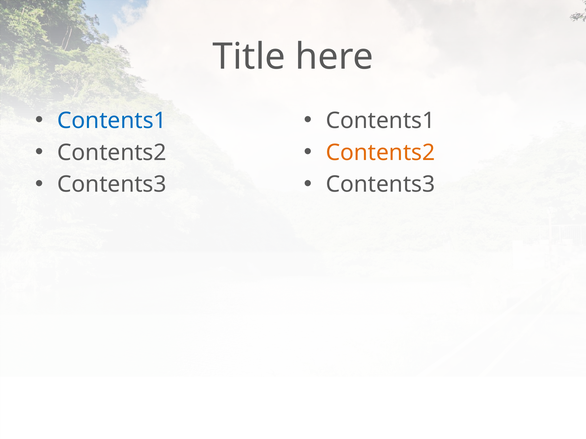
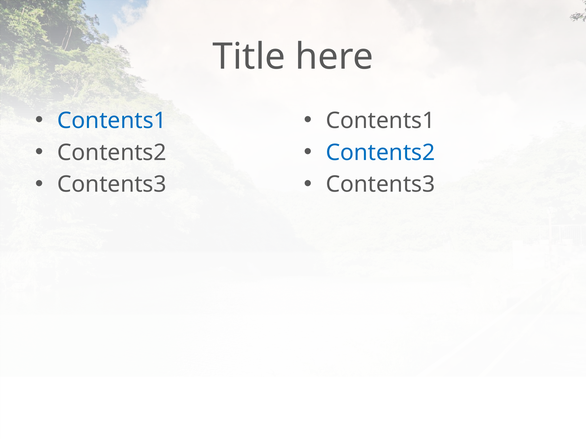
Contents2 colour: orange -> blue (380, 153)
